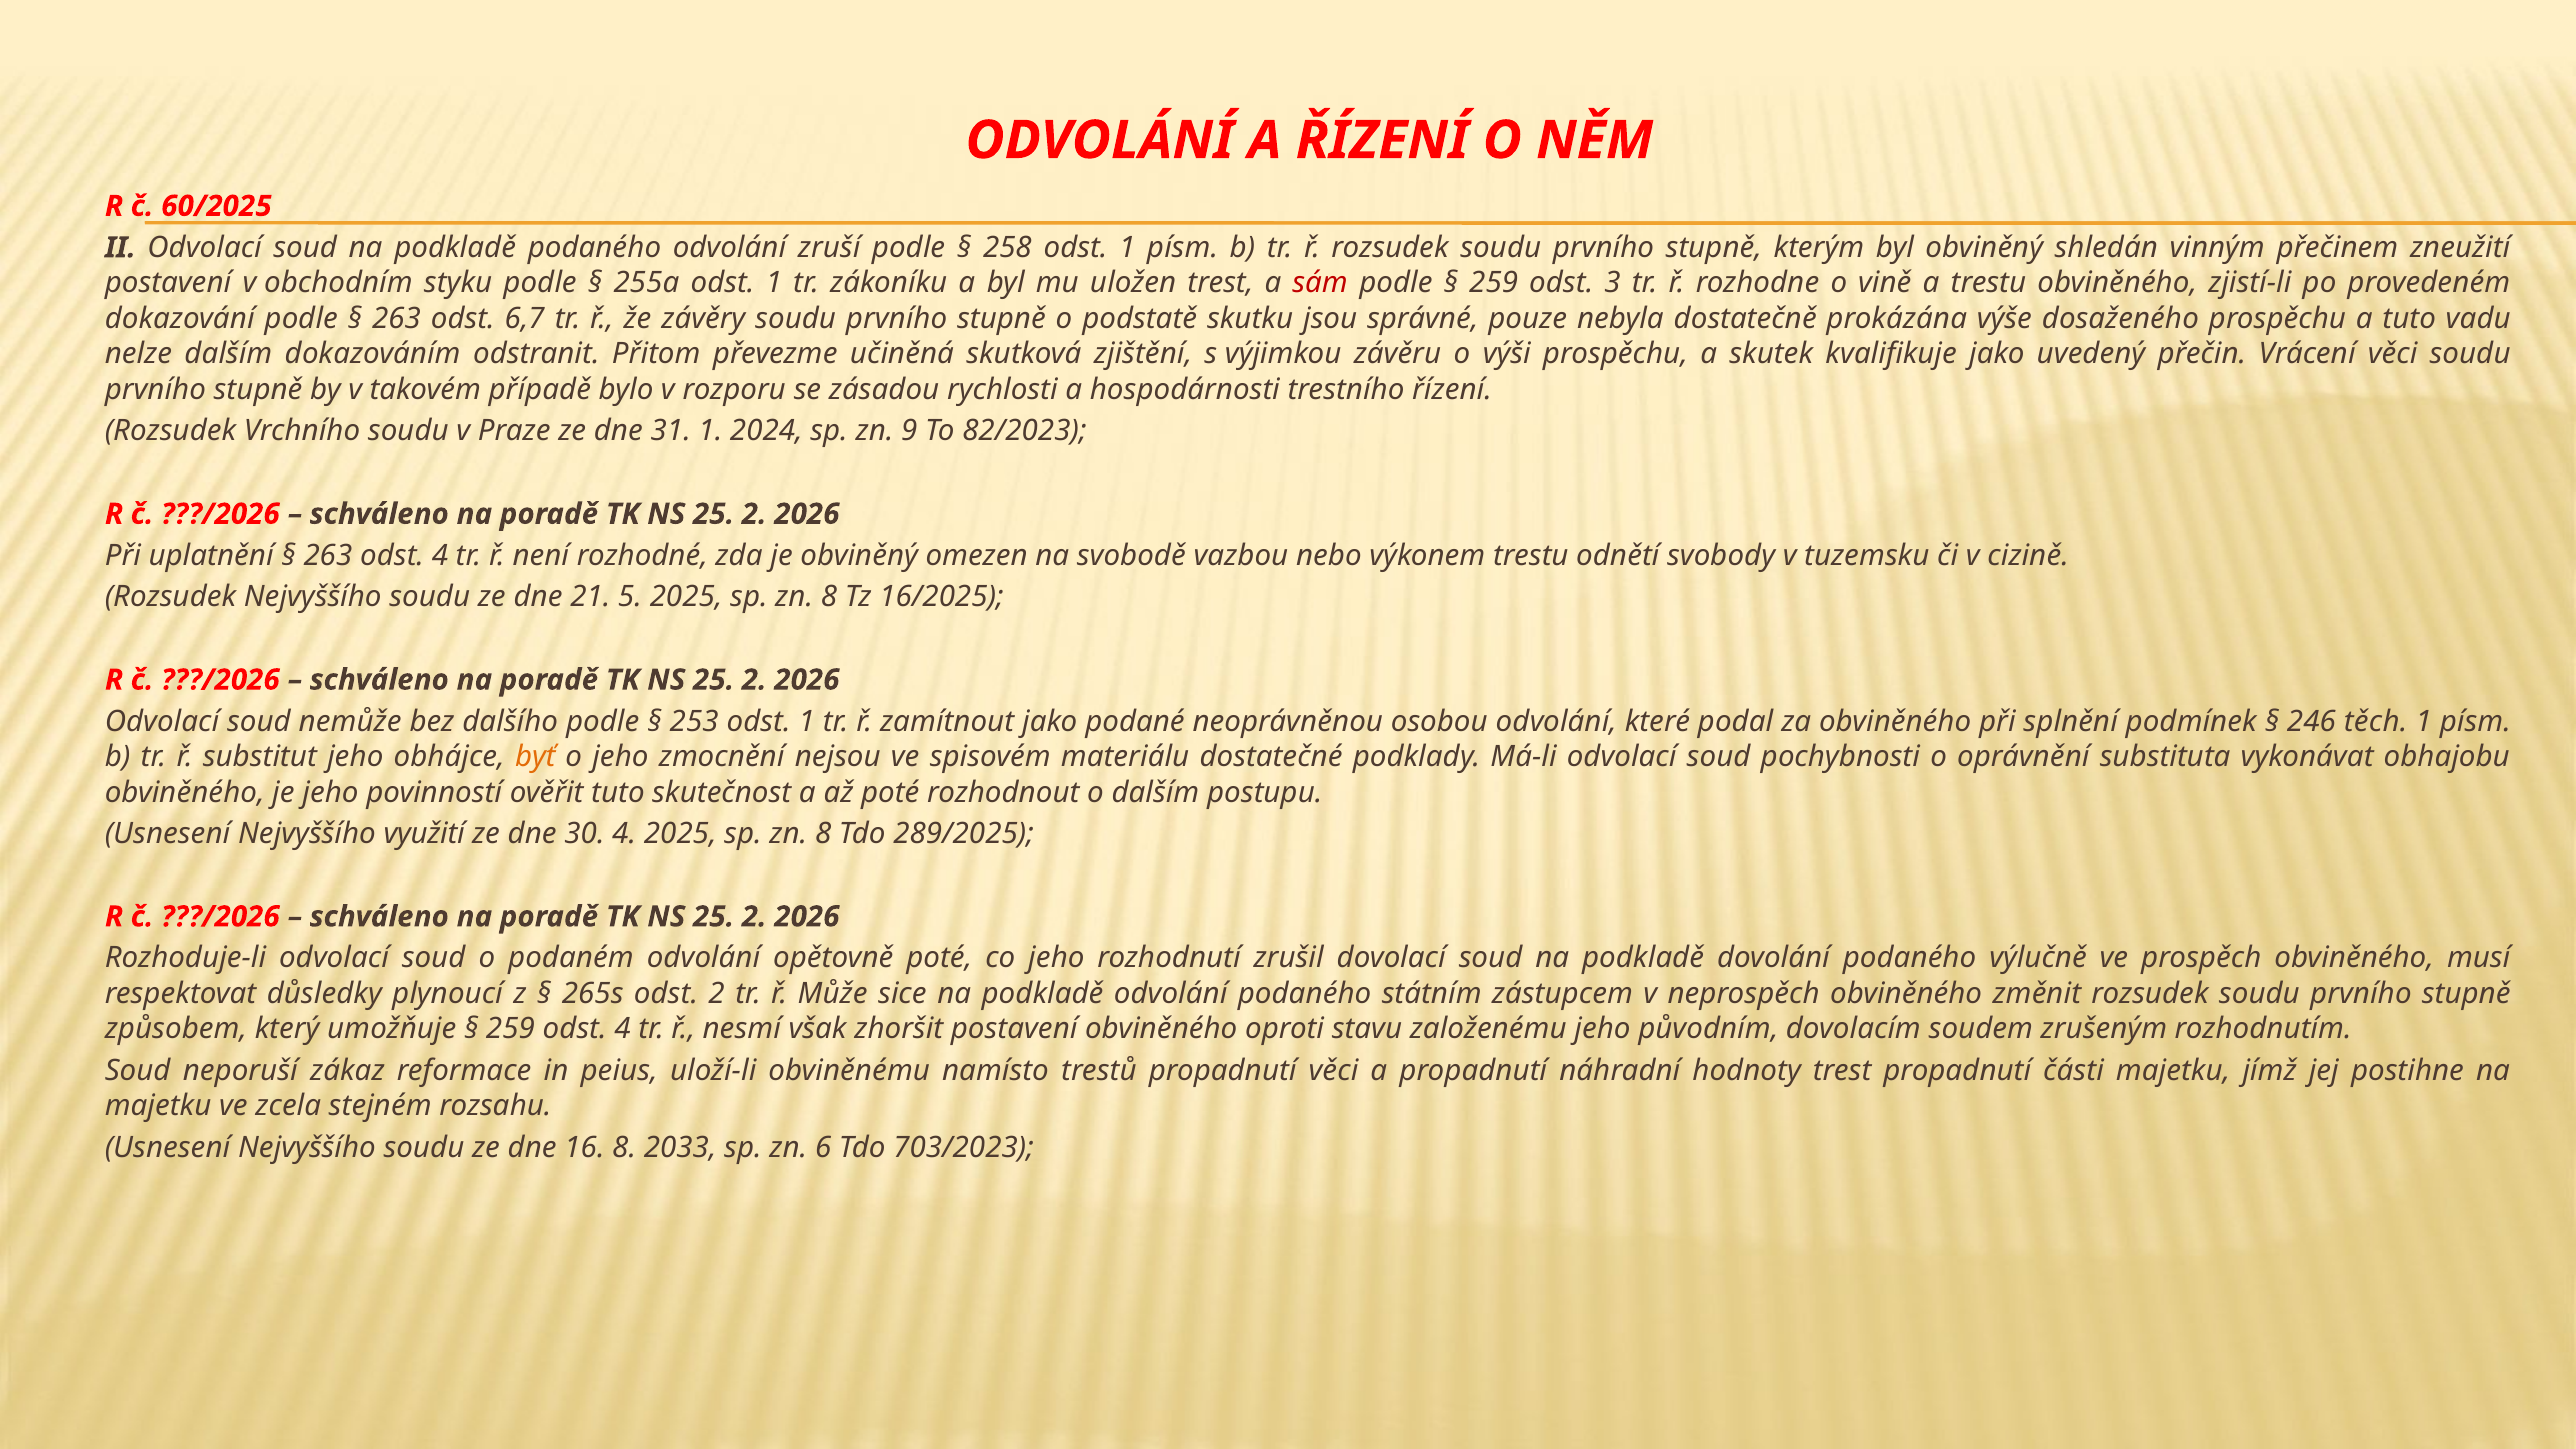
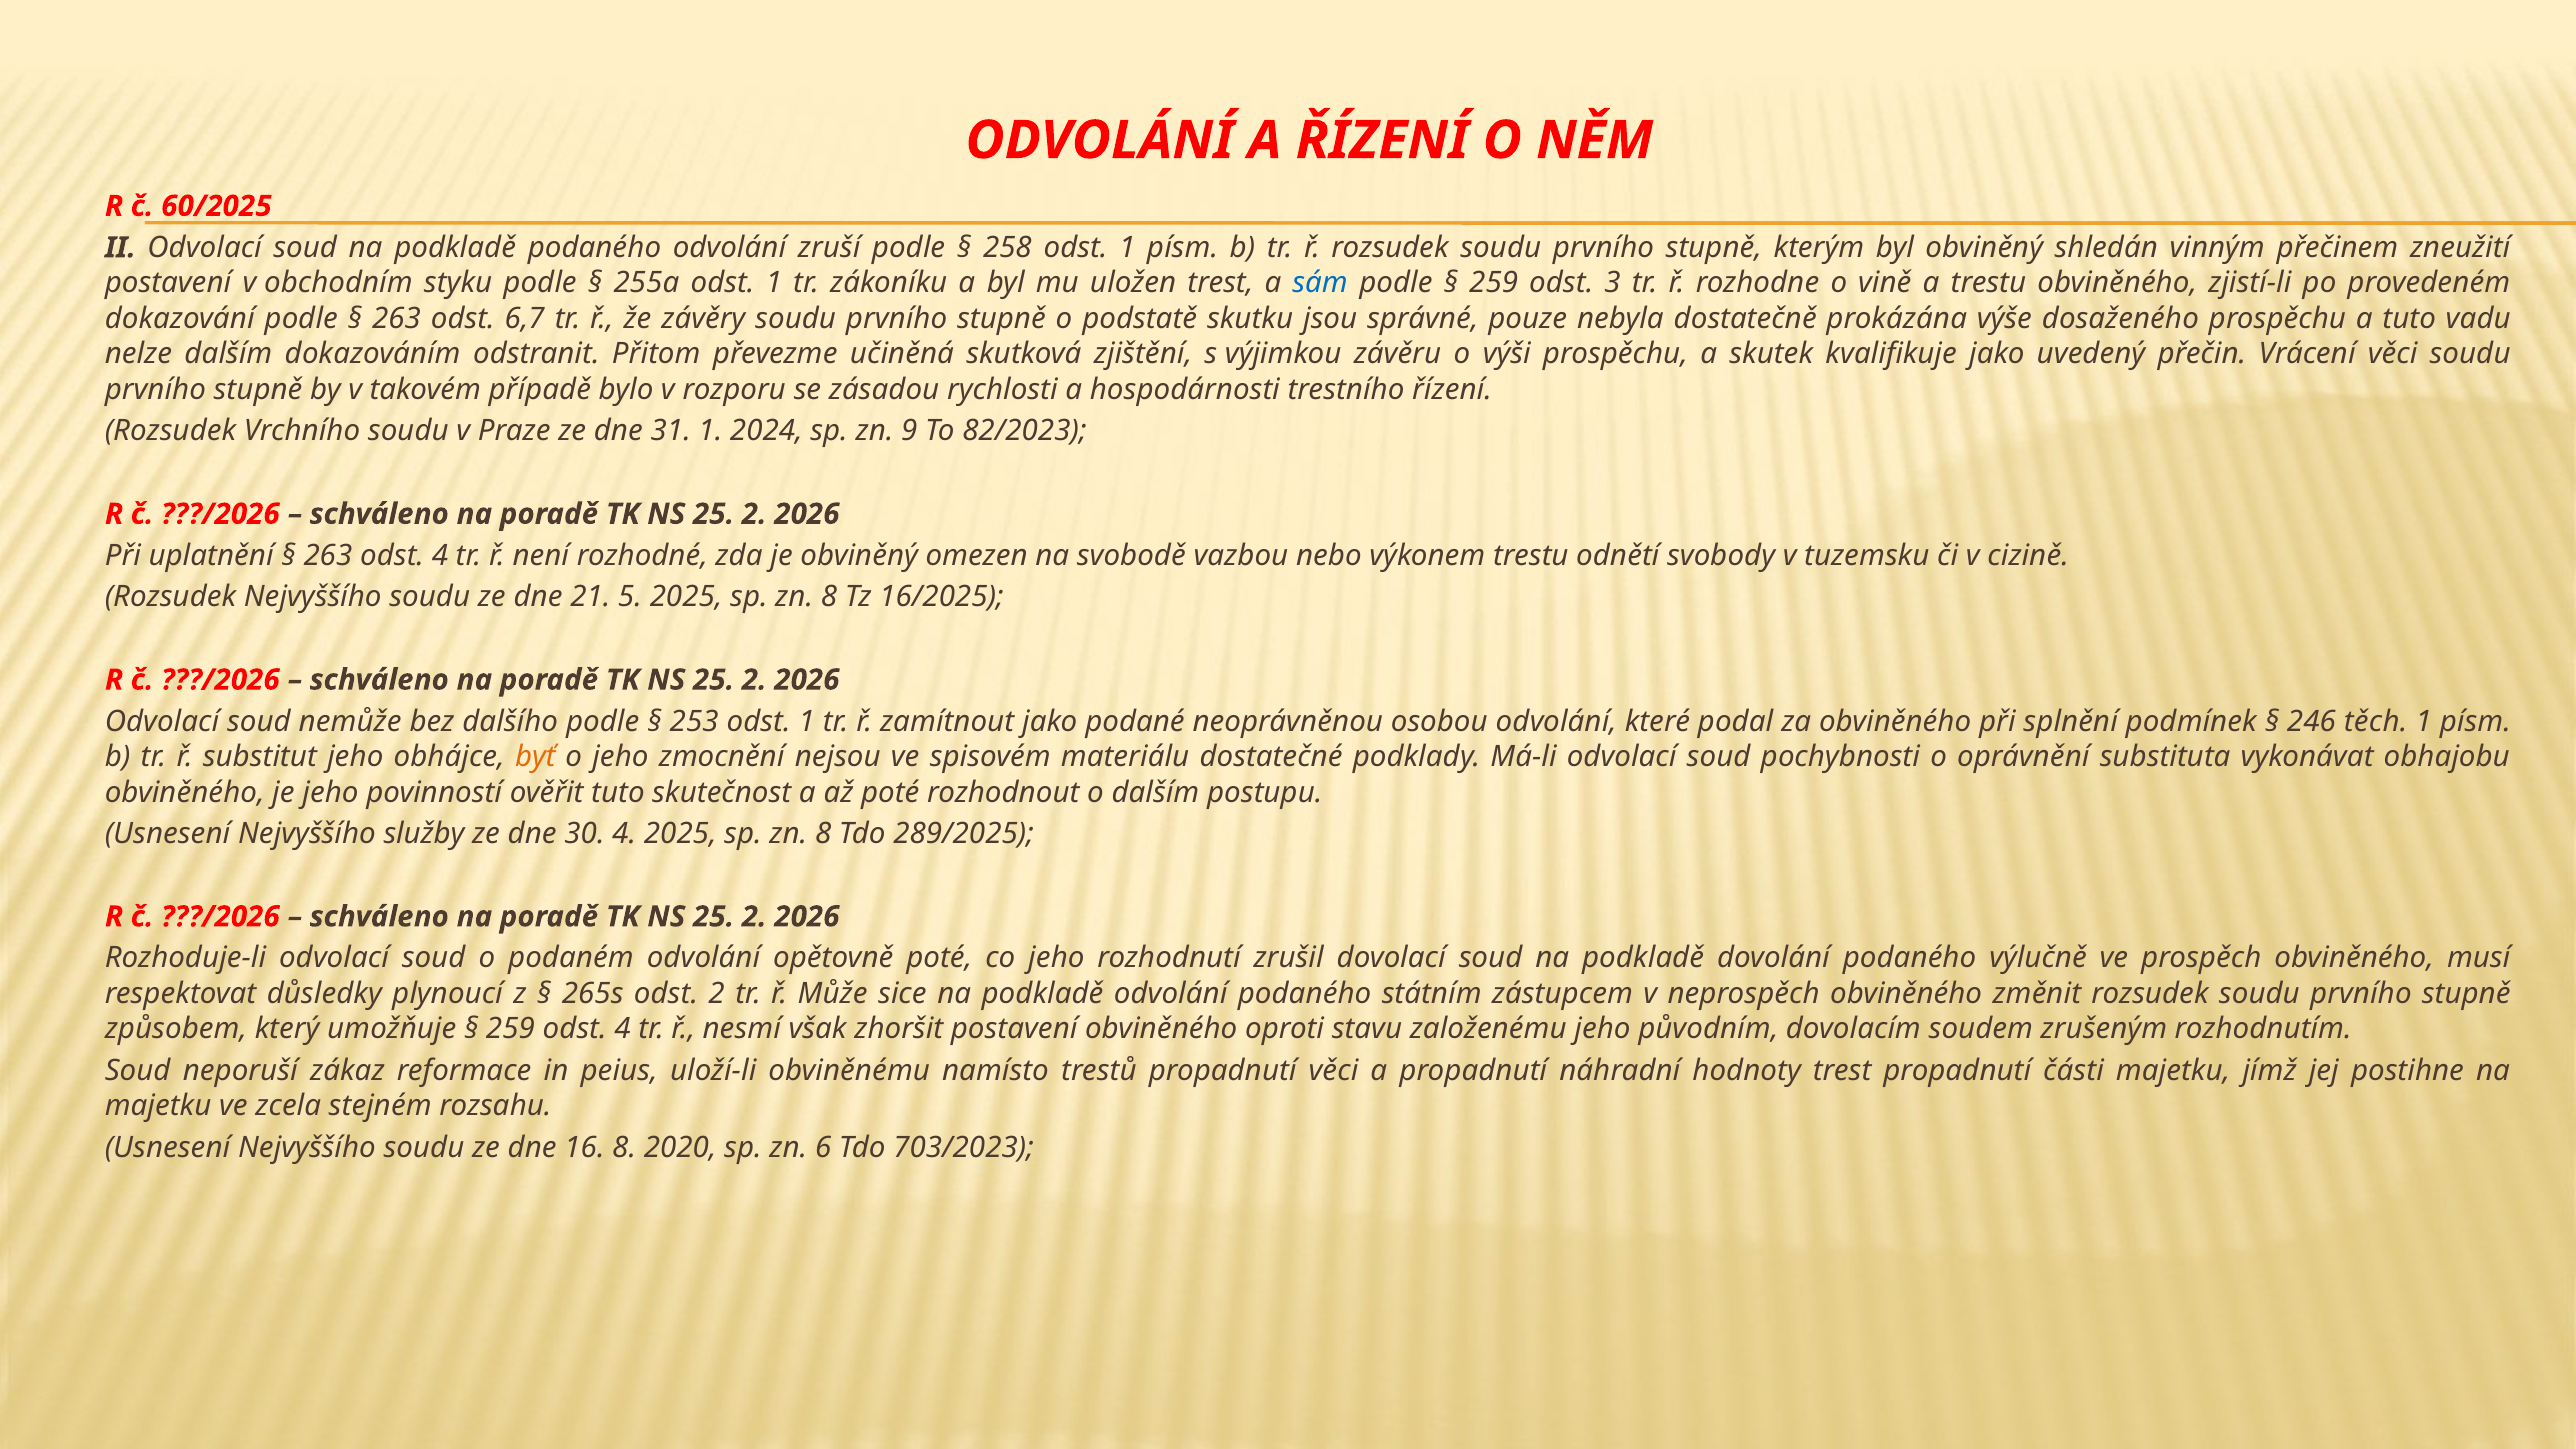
sám colour: red -> blue (1320, 283)
využití: využití -> služby (424, 834)
2033: 2033 -> 2020 (680, 1148)
